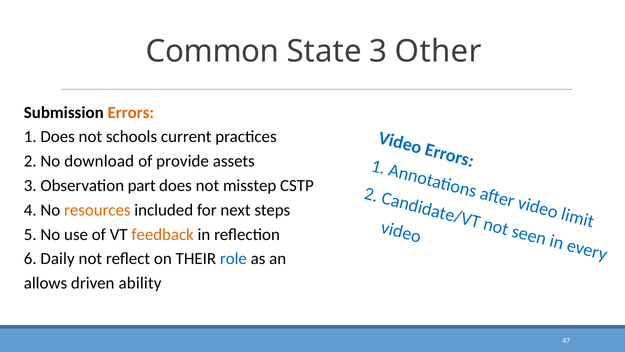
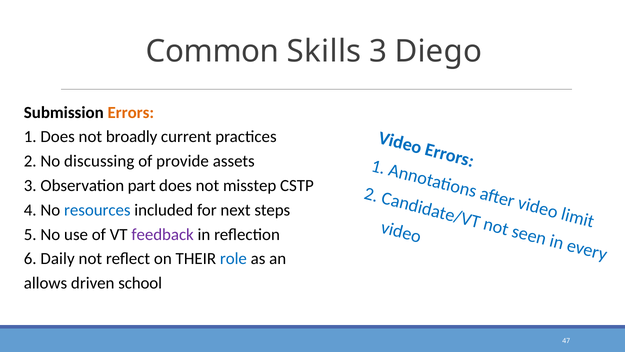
State: State -> Skills (324, 51)
Other: Other -> Diego (438, 51)
schools: schools -> broadly (132, 137)
download: download -> discussing (99, 161)
resources colour: orange -> blue (97, 210)
feedback colour: orange -> purple (163, 234)
ability: ability -> school (140, 283)
